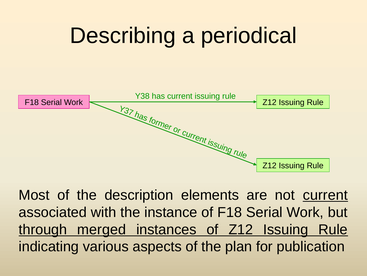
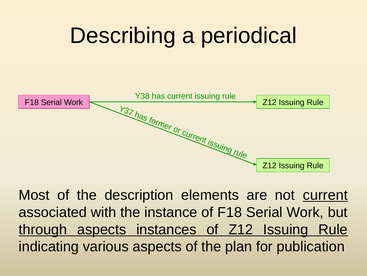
through merged: merged -> aspects (102, 229)
